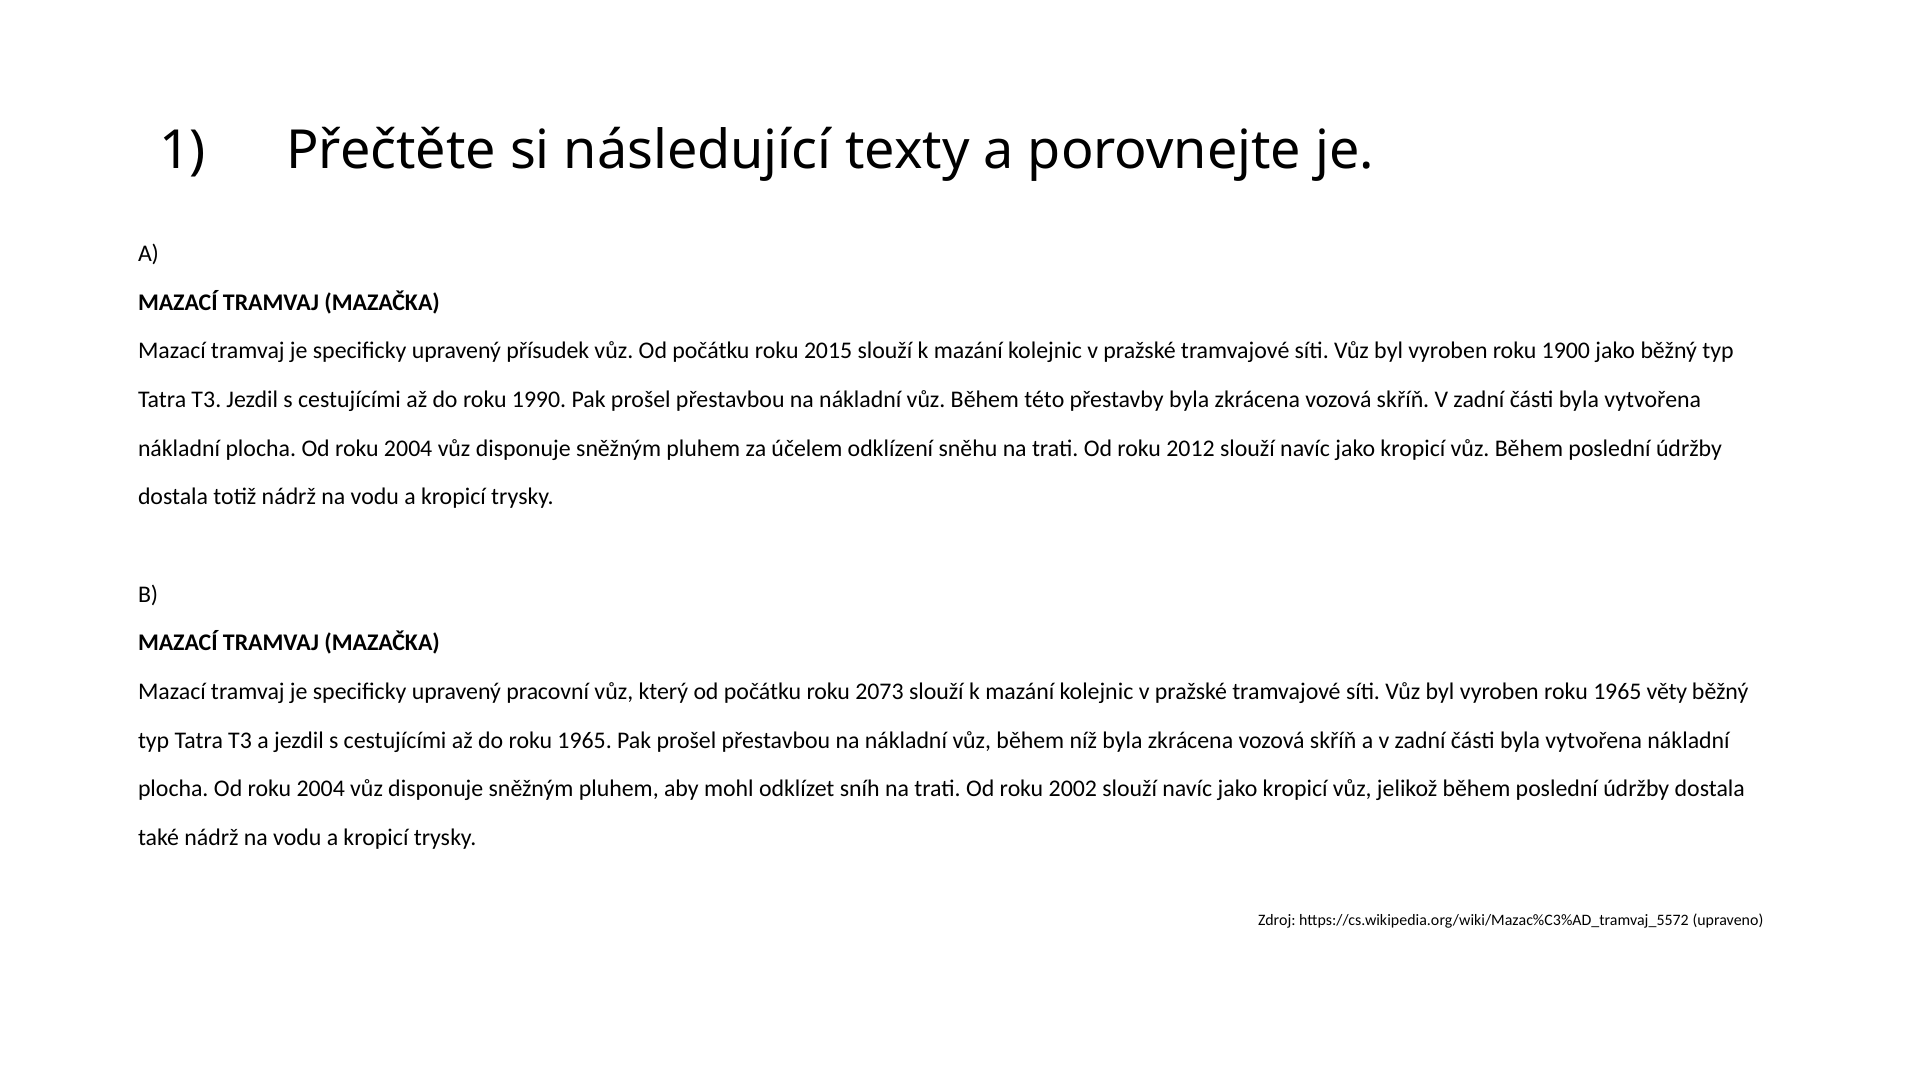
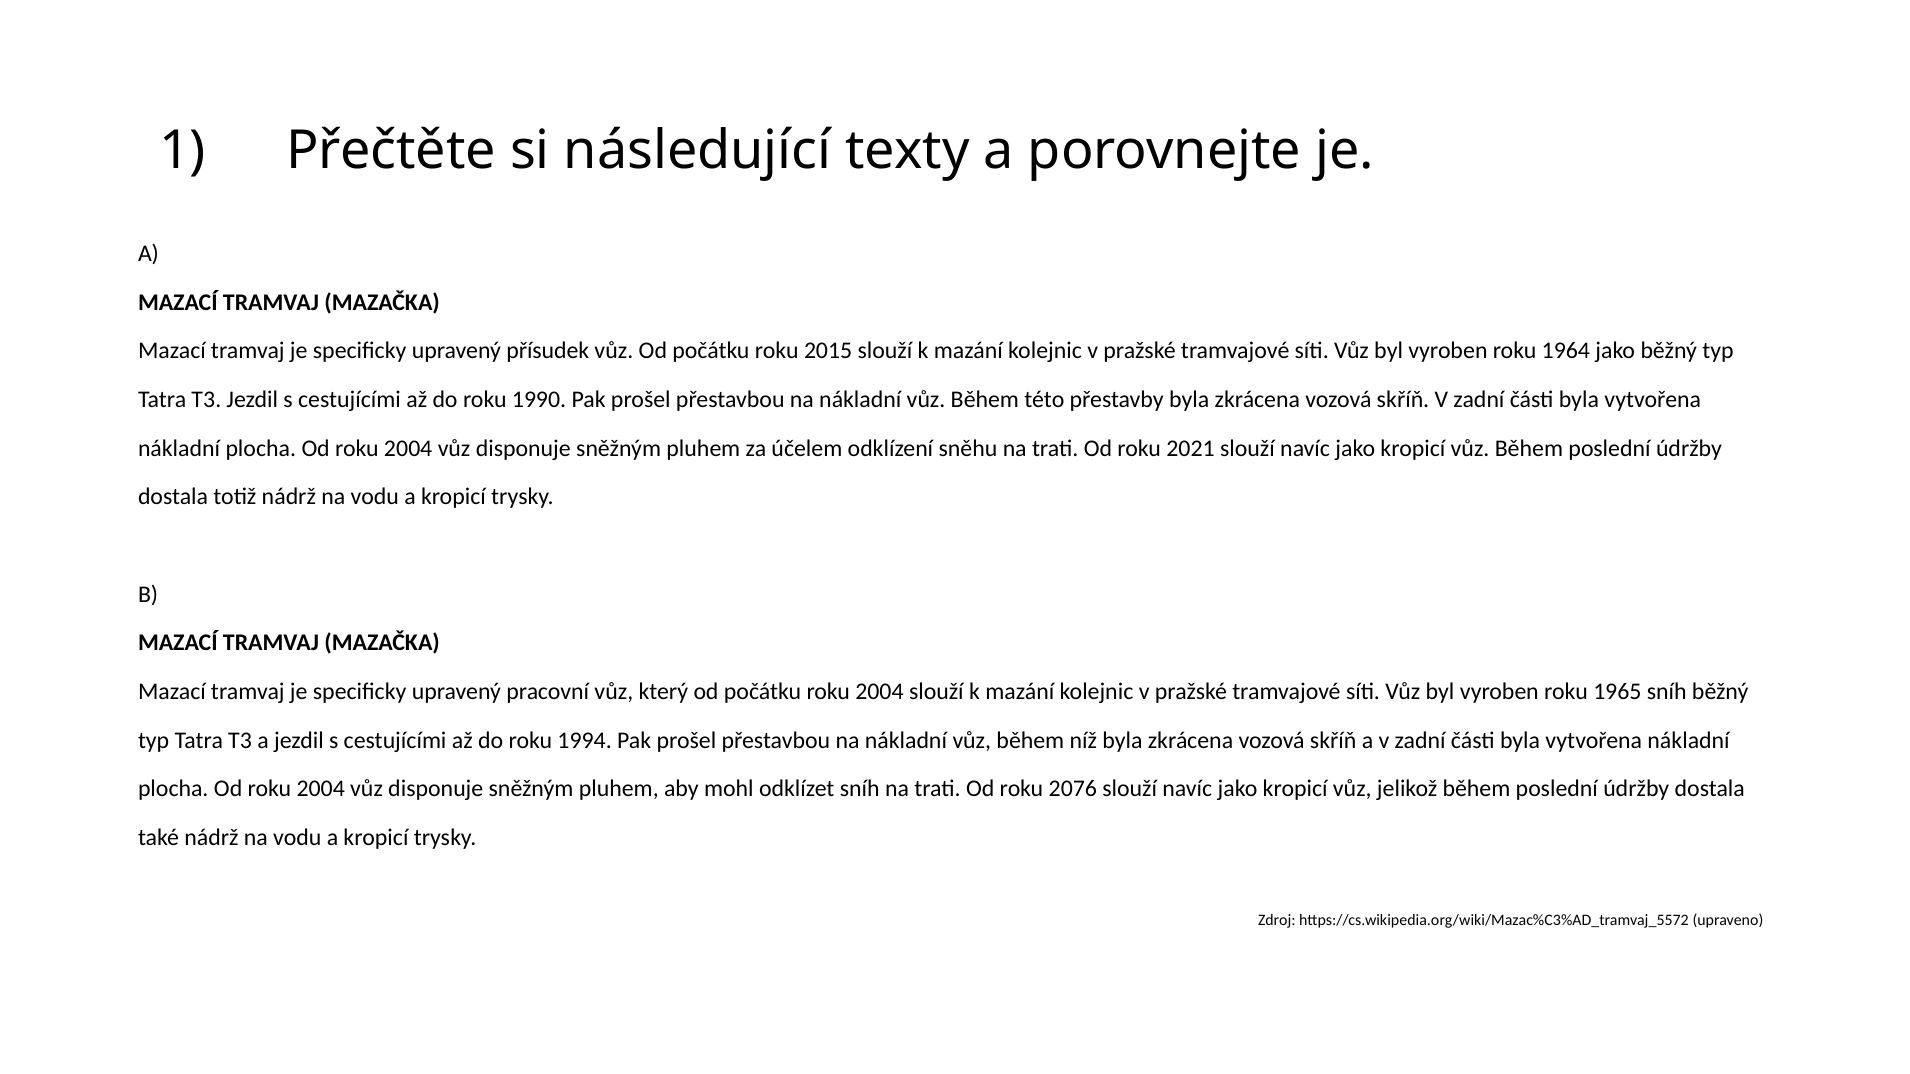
1900: 1900 -> 1964 (1566, 351)
2012: 2012 -> 2021 (1191, 449)
počátku roku 2073: 2073 -> 2004 (879, 692)
1965 věty: věty -> sníh (1667, 692)
do roku 1965: 1965 -> 1994 (585, 741)
2002: 2002 -> 2076 (1073, 789)
